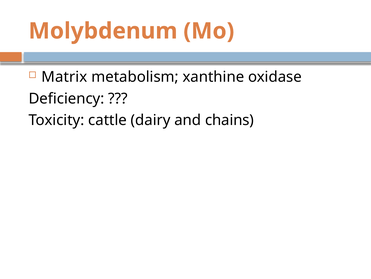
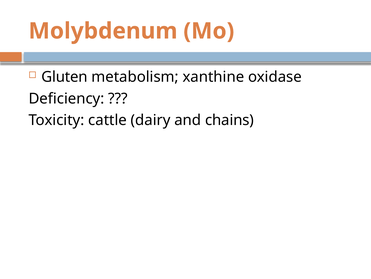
Matrix: Matrix -> Gluten (65, 77)
